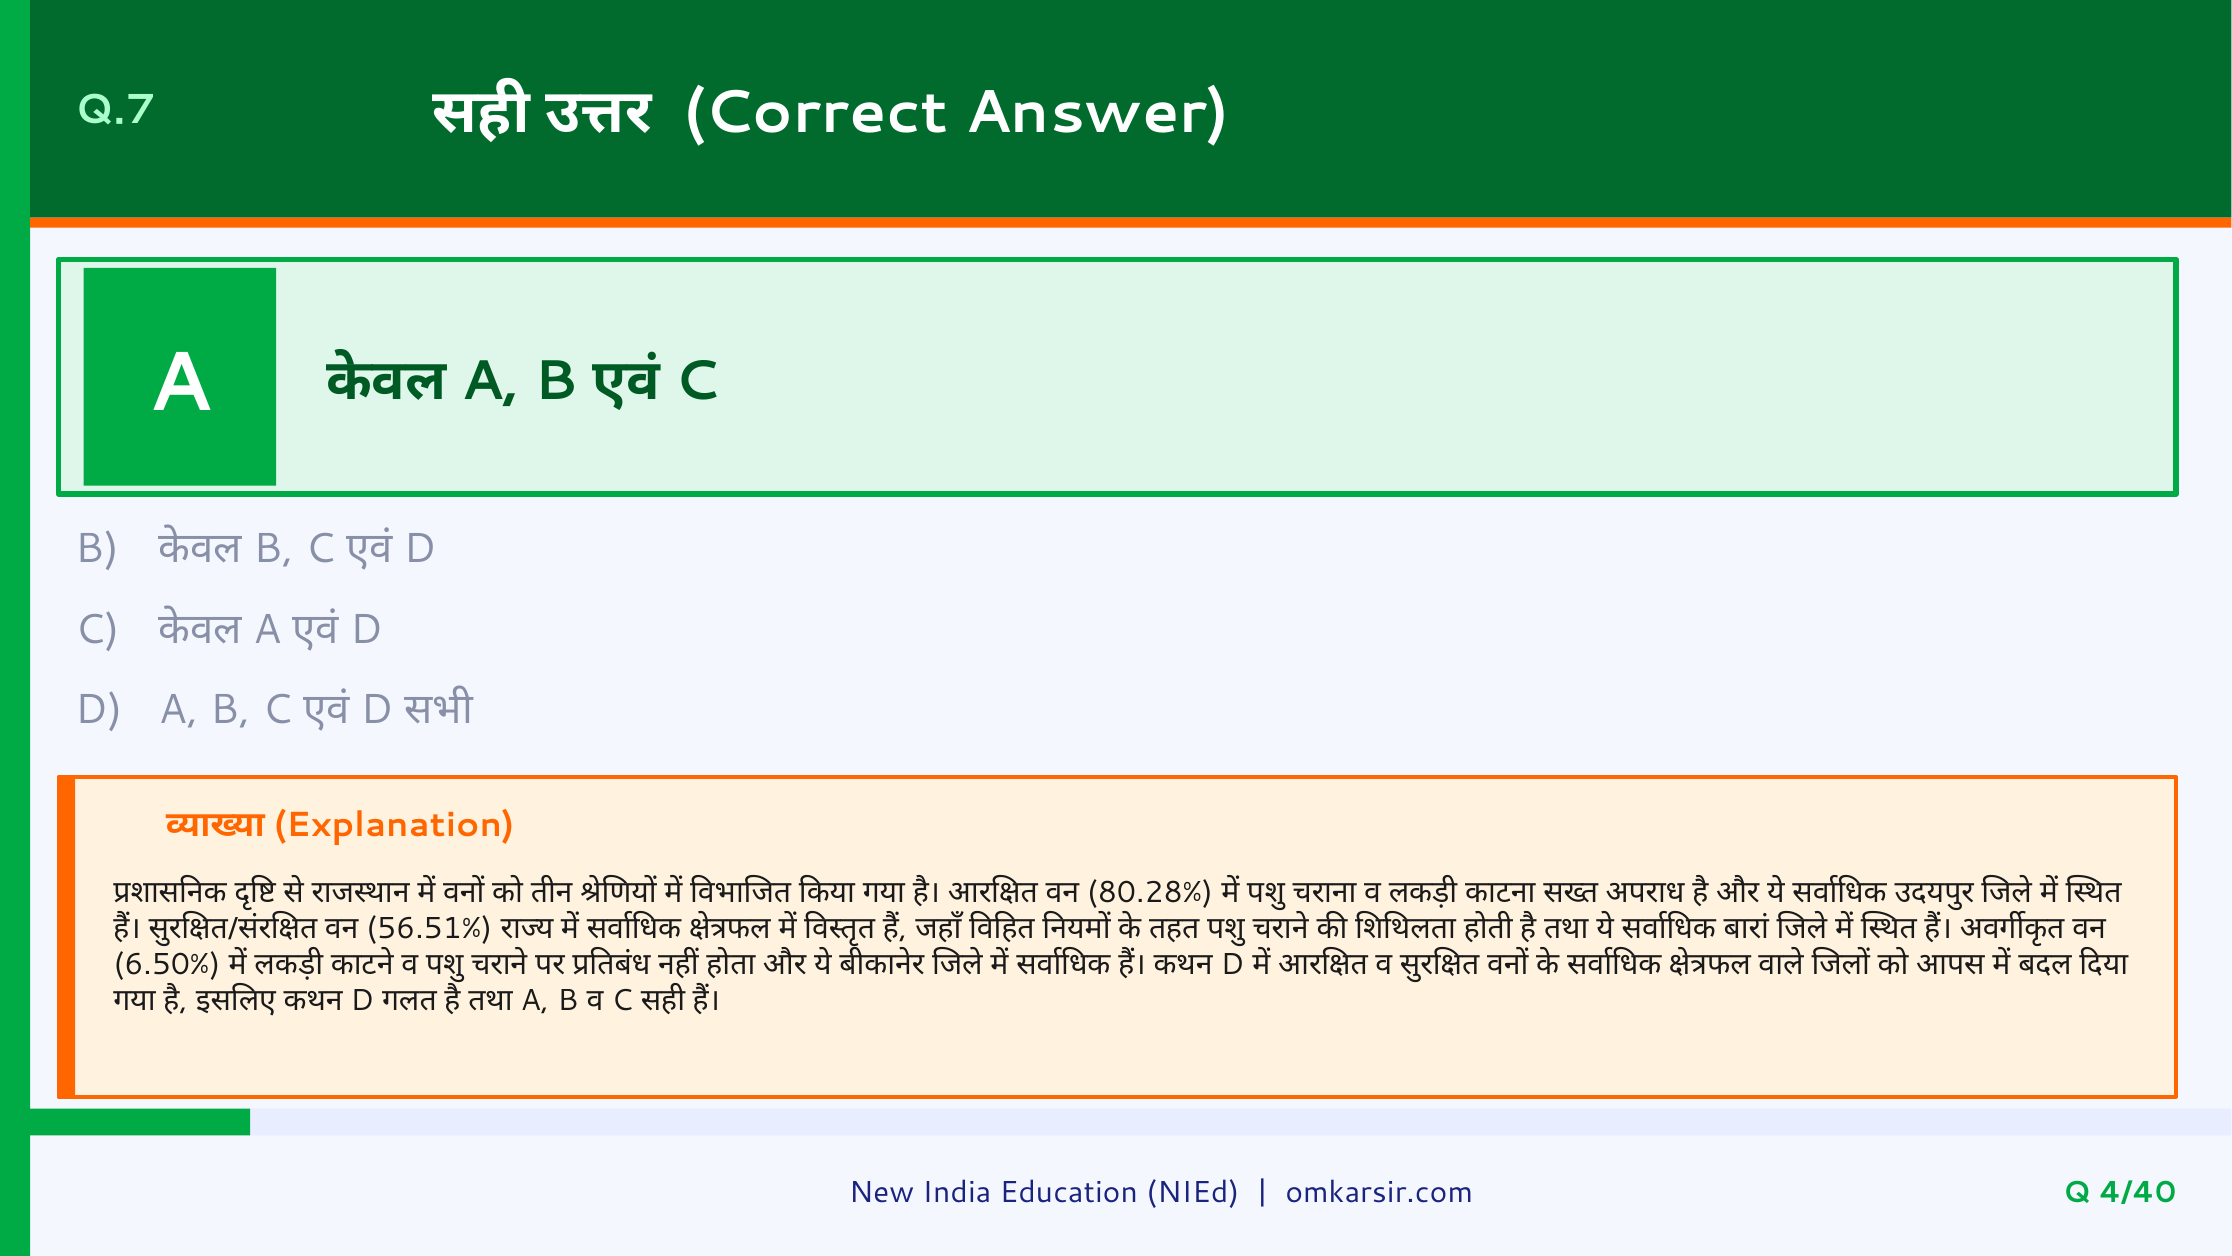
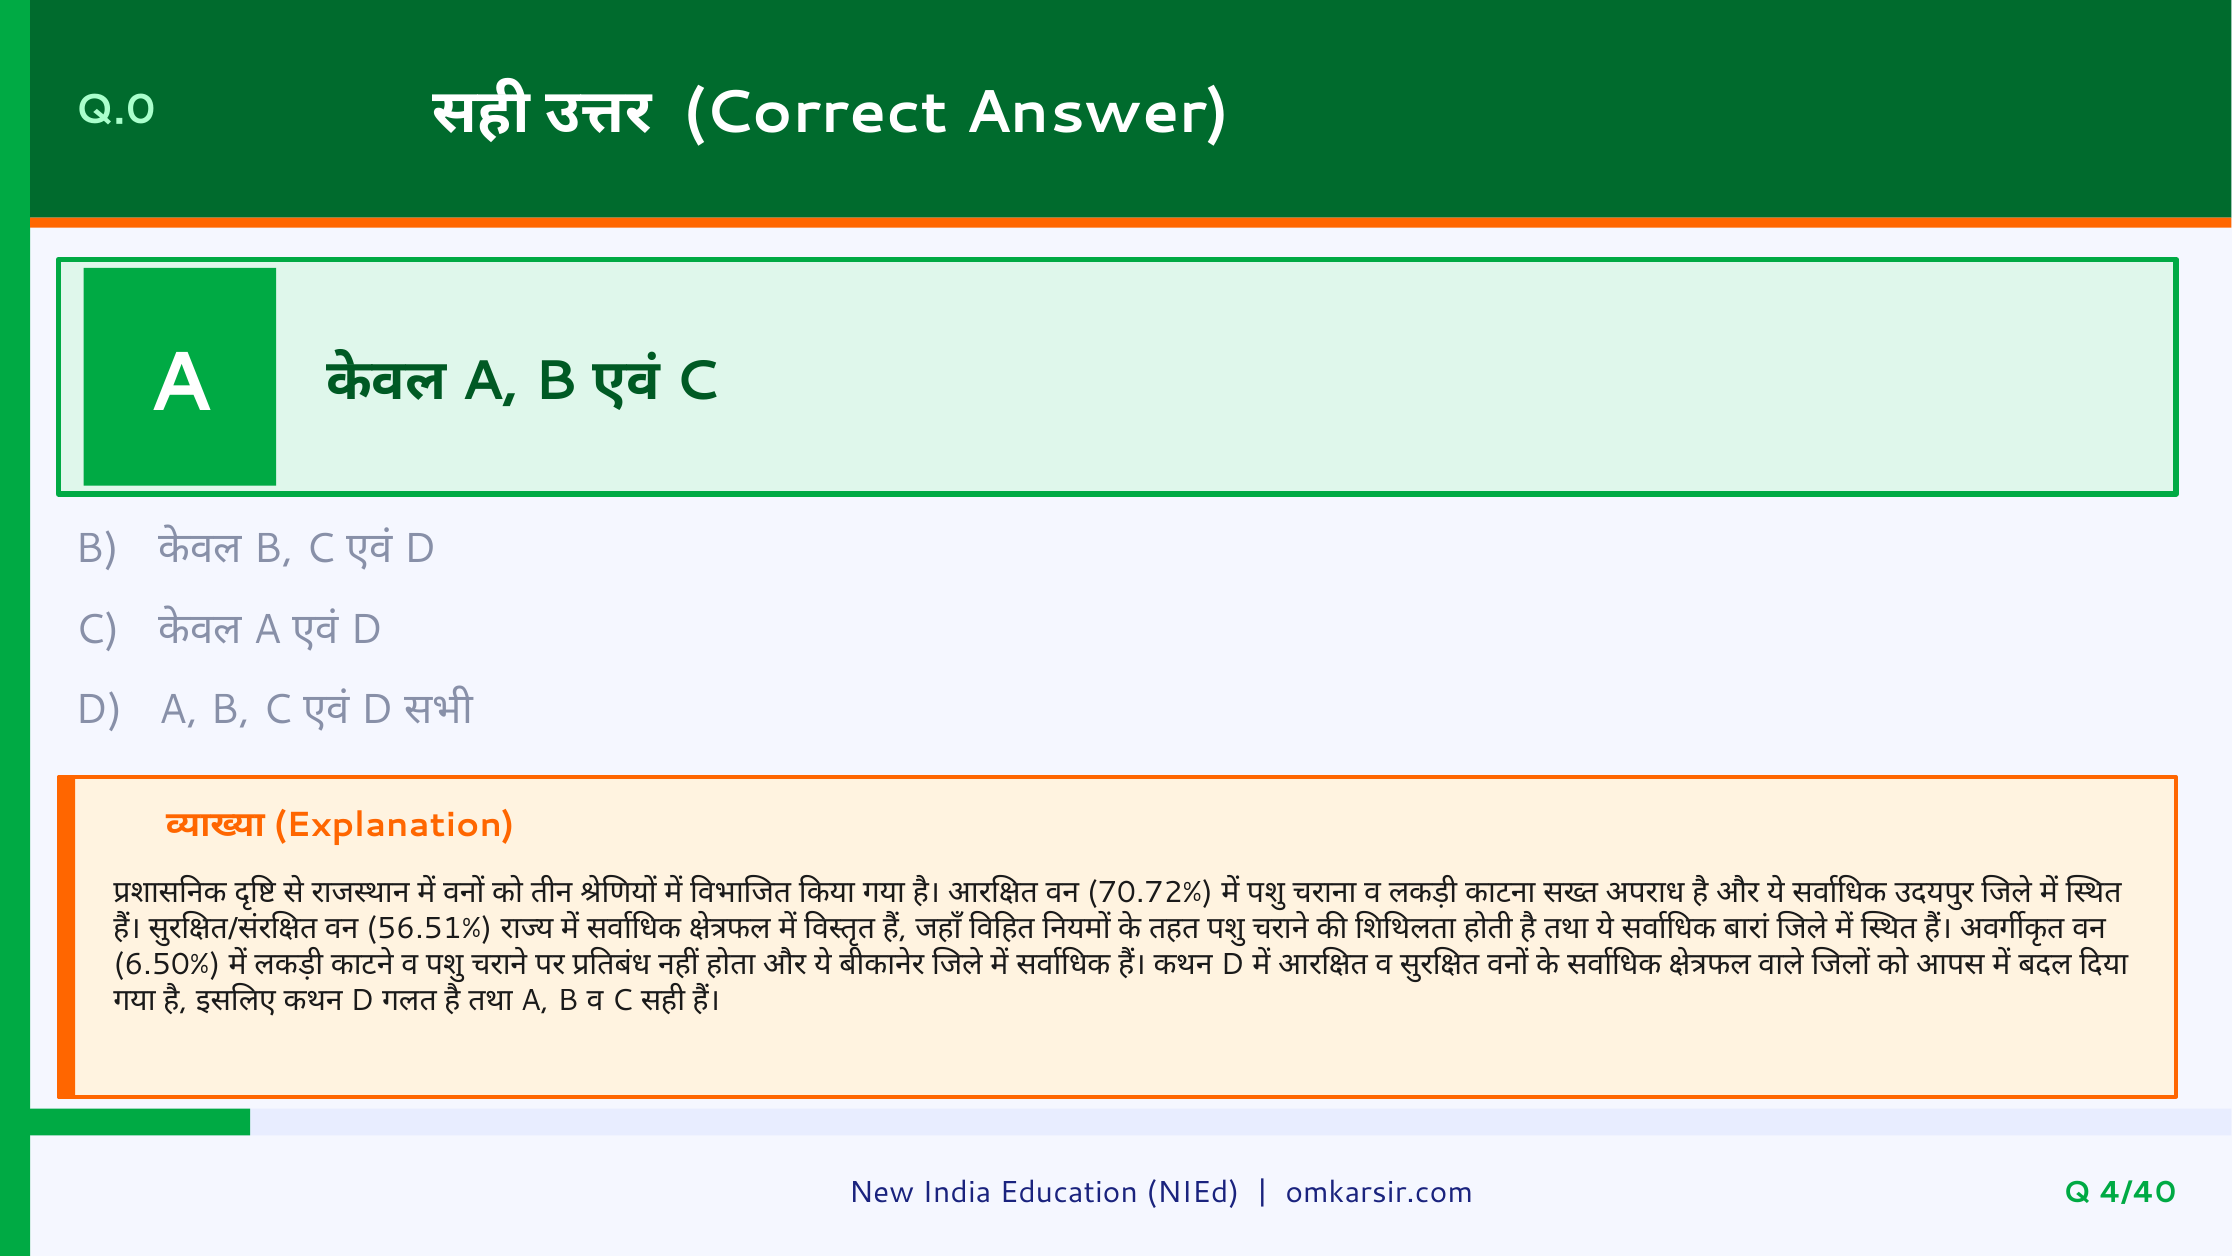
Q.7: Q.7 -> Q.0 (115, 110)
80.28%: 80.28% -> 70.72% (1150, 892)
